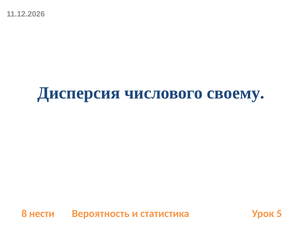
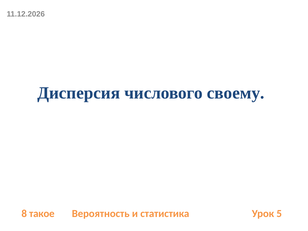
нести: нести -> такое (42, 214)
